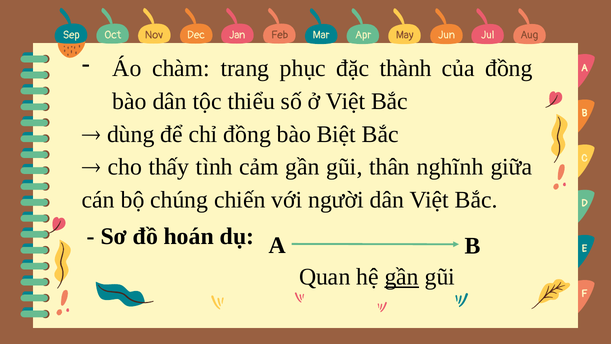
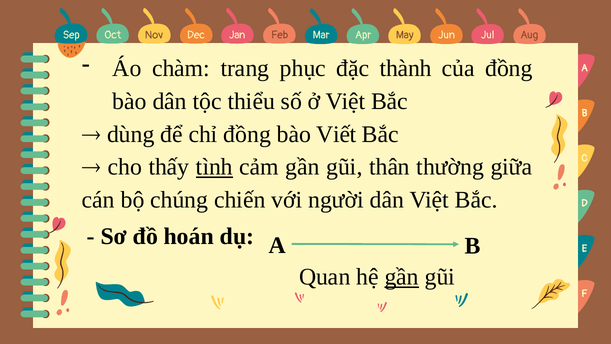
Biệt: Biệt -> Viết (336, 134)
tình underline: none -> present (214, 167)
nghĩnh: nghĩnh -> thường (450, 167)
